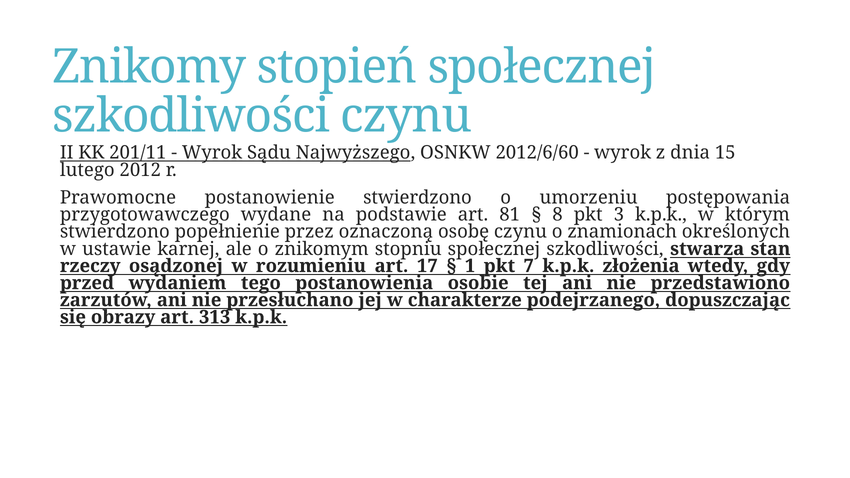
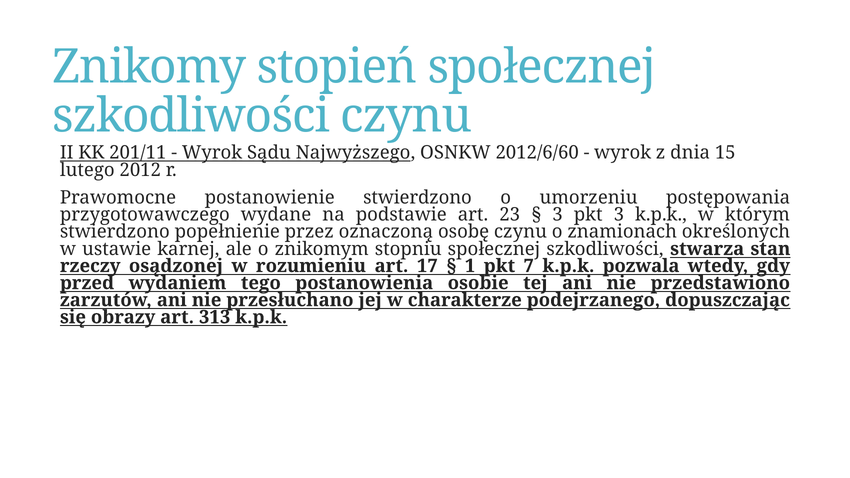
81: 81 -> 23 (510, 215)
8: 8 -> 3 (558, 215)
złożenia: złożenia -> pozwala (641, 266)
